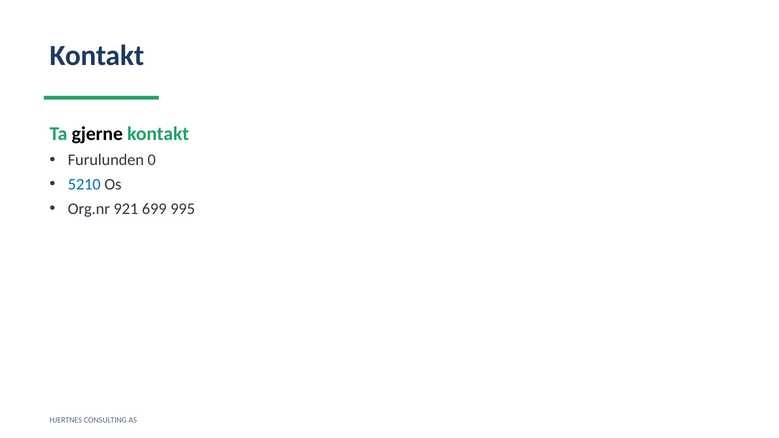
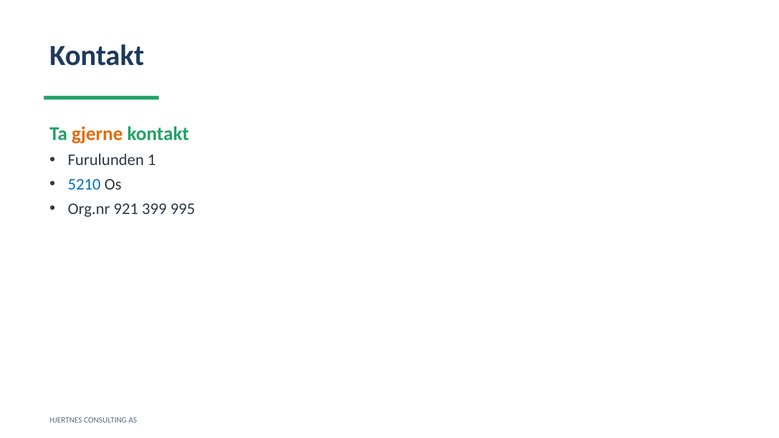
gjerne colour: black -> orange (97, 134)
0: 0 -> 1 (152, 160)
699: 699 -> 399 (154, 209)
